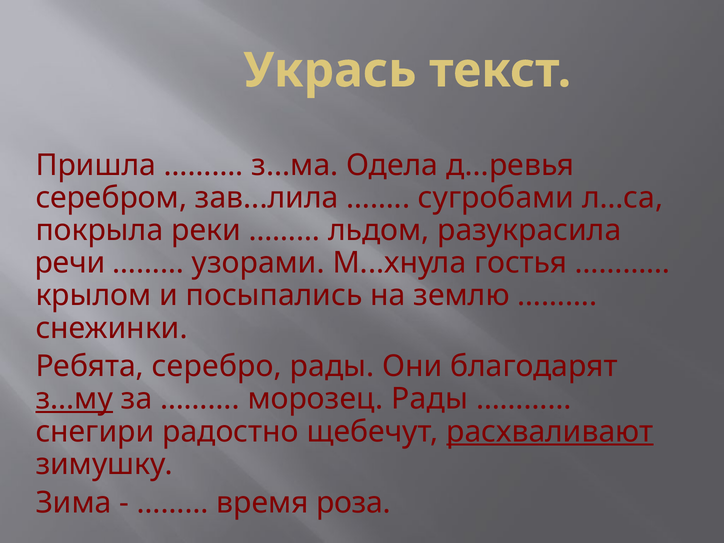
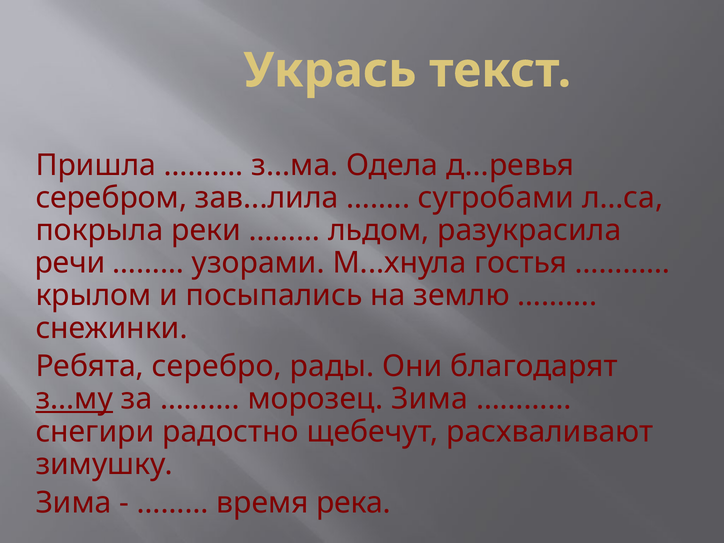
морозец Рады: Рады -> Зима (430, 399)
расхваливают underline: present -> none (550, 432)
роза: роза -> река (354, 503)
